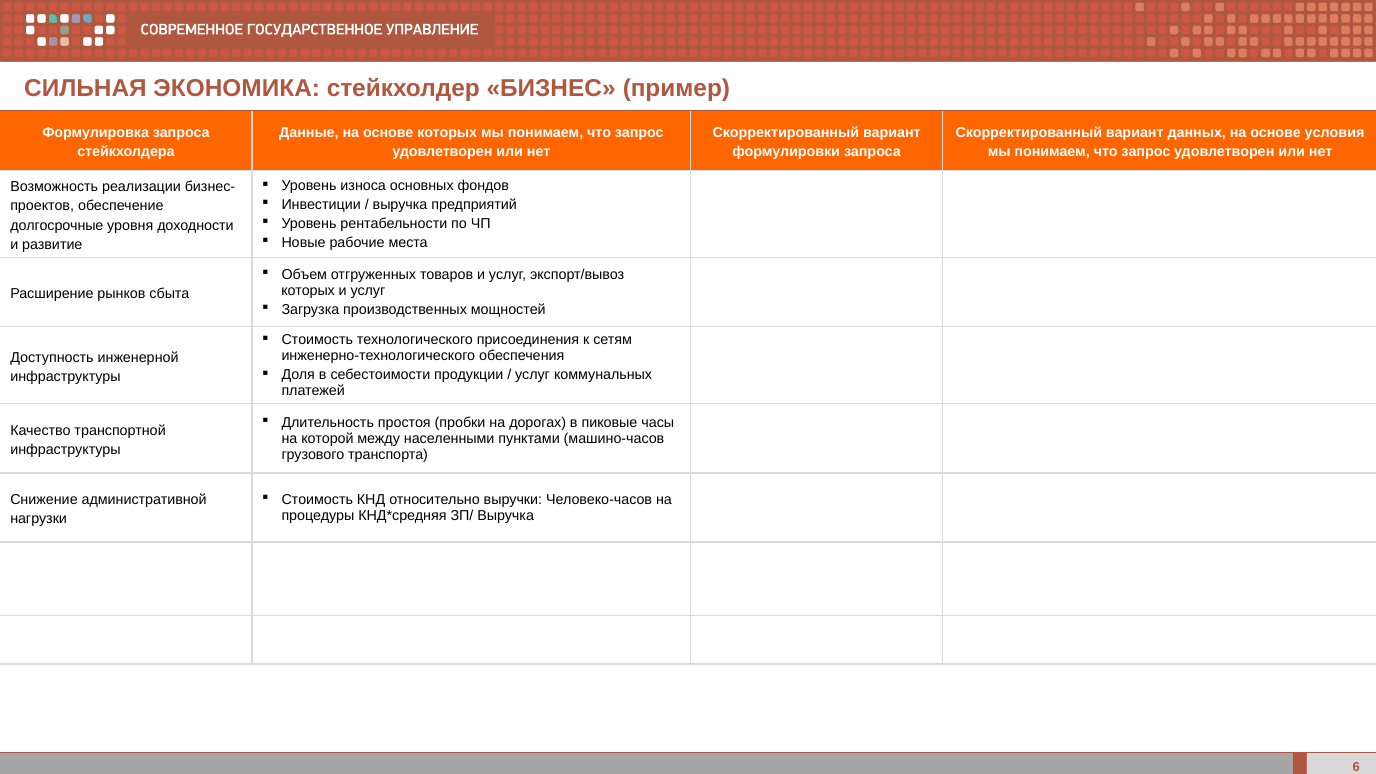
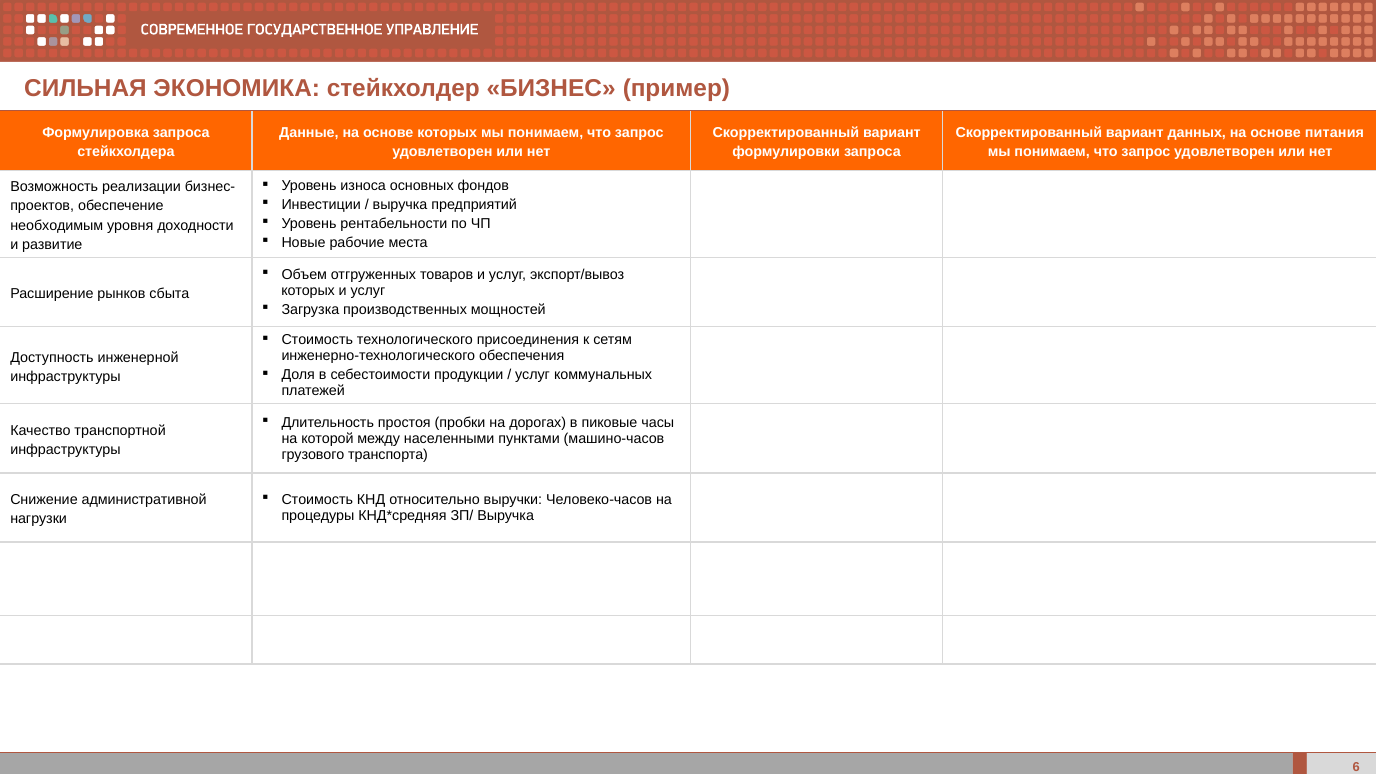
условия: условия -> питания (1334, 133)
долгосрочные: долгосрочные -> необходимым (57, 225)
